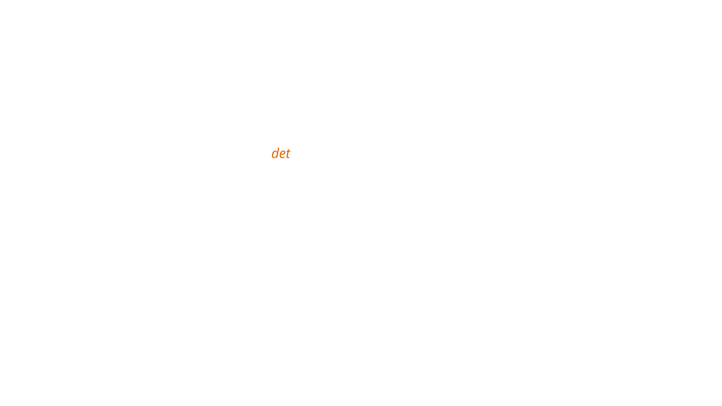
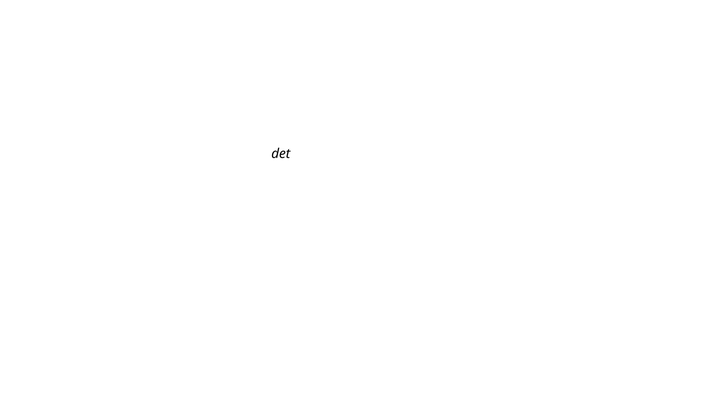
det colour: orange -> black (281, 154)
